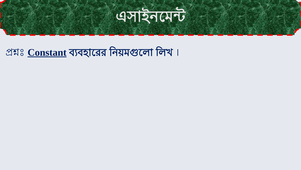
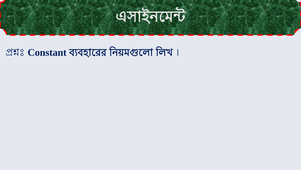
Constant underline: present -> none (47, 52)
